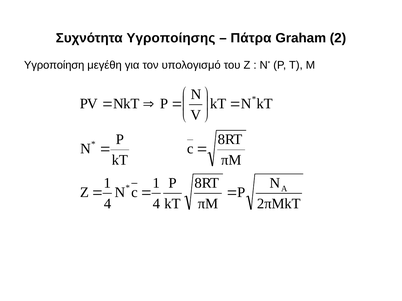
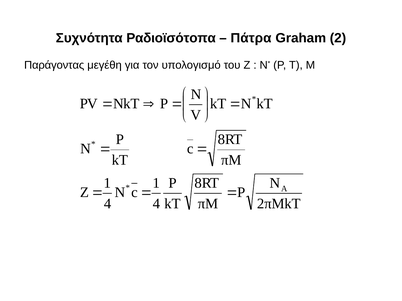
Υγροποίησης: Υγροποίησης -> Ραδιοϊσότοπα (171, 38)
Υγροποίηση: Υγροποίηση -> Παράγοντας (54, 65)
